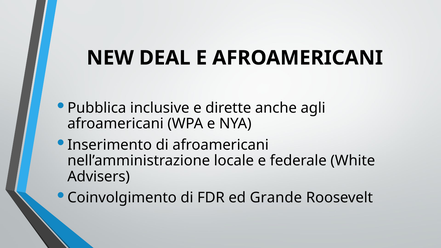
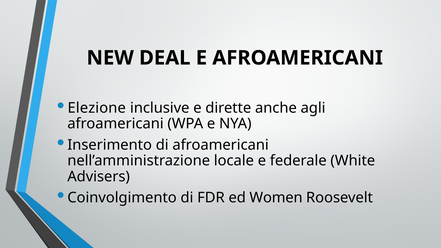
Pubblica: Pubblica -> Elezione (97, 108)
Grande: Grande -> Women (276, 198)
